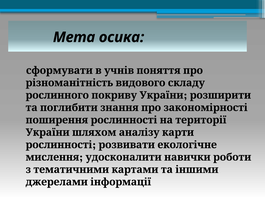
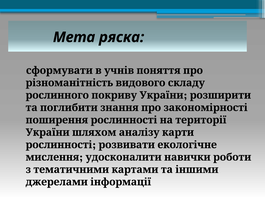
осика: осика -> ряска (122, 37)
